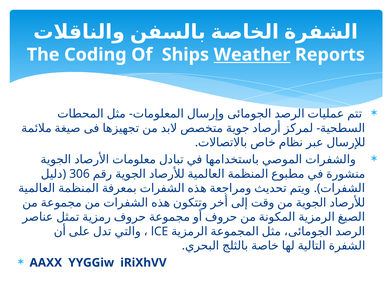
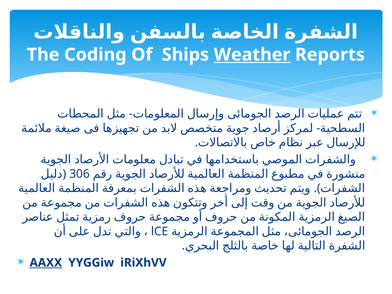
AAXX underline: none -> present (46, 263)
